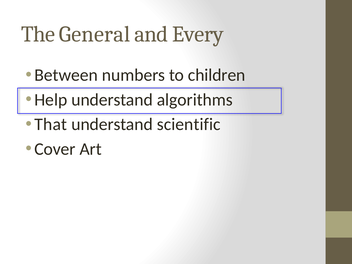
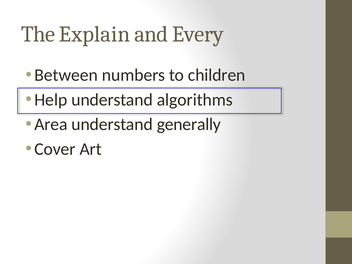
General: General -> Explain (95, 34)
That: That -> Area (51, 124)
scientific: scientific -> generally (189, 124)
